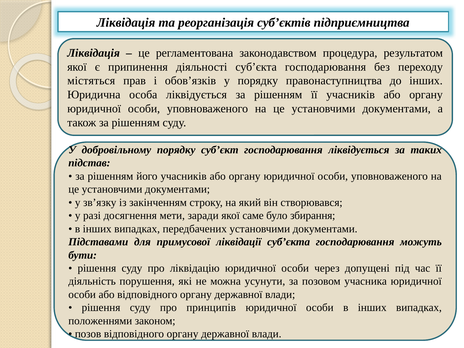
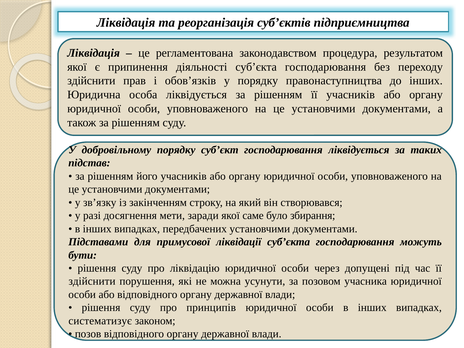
містяться: містяться -> здійснити (91, 81)
діяльність: діяльність -> здійснити (92, 281)
положеннями: положеннями -> систематизує (100, 321)
